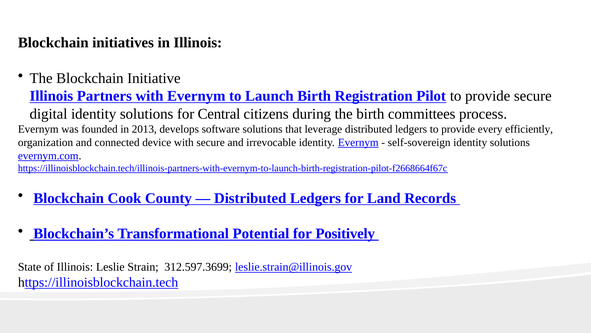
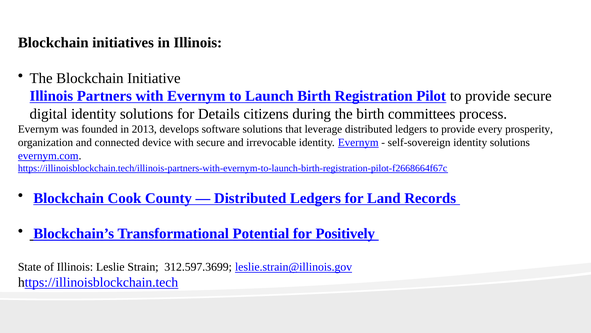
Central: Central -> Details (219, 114)
efficiently: efficiently -> prosperity (529, 129)
